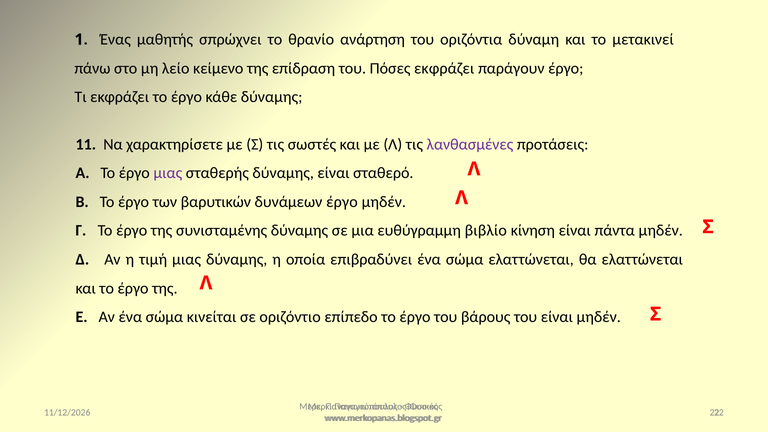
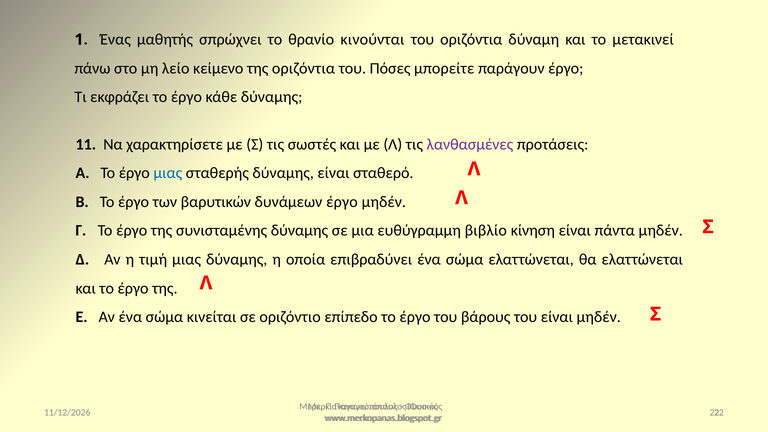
ανάρτηση: ανάρτηση -> κινούνται (372, 40)
της επίδραση: επίδραση -> οριζόντια (303, 68)
Πόσες εκφράζει: εκφράζει -> μπορείτε (444, 68)
μιας colour: purple -> blue (168, 173)
